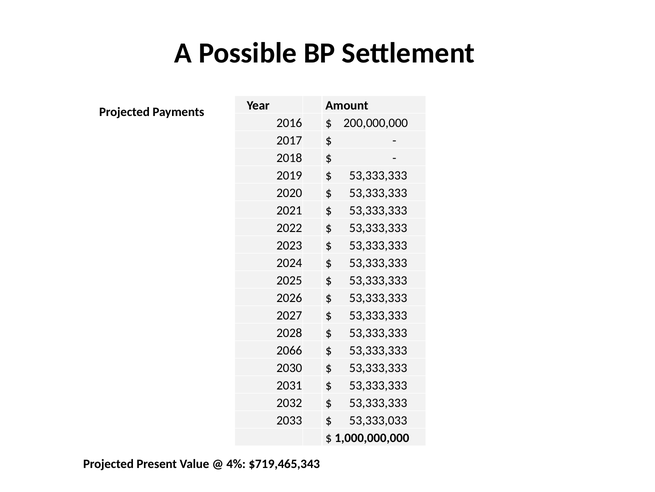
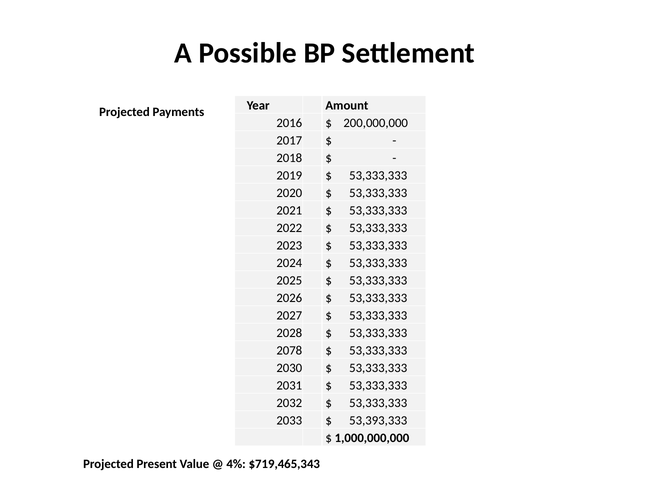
2066: 2066 -> 2078 (289, 350)
53,333,033: 53,333,033 -> 53,393,333 (378, 420)
